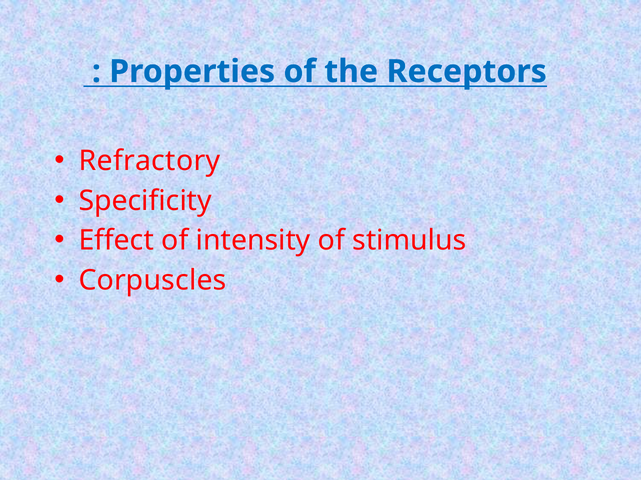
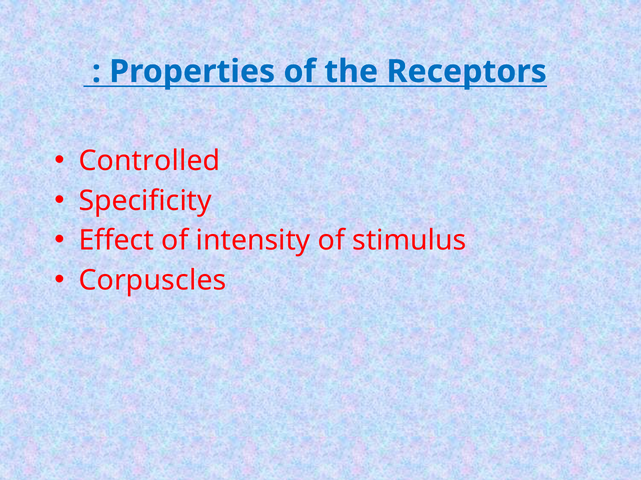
Refractory: Refractory -> Controlled (149, 161)
